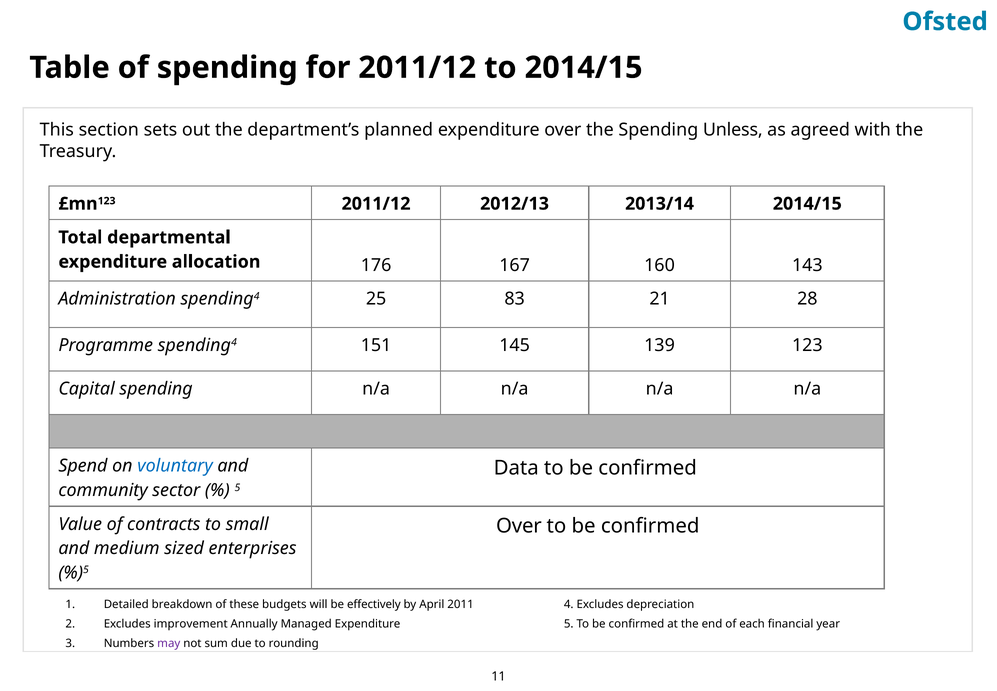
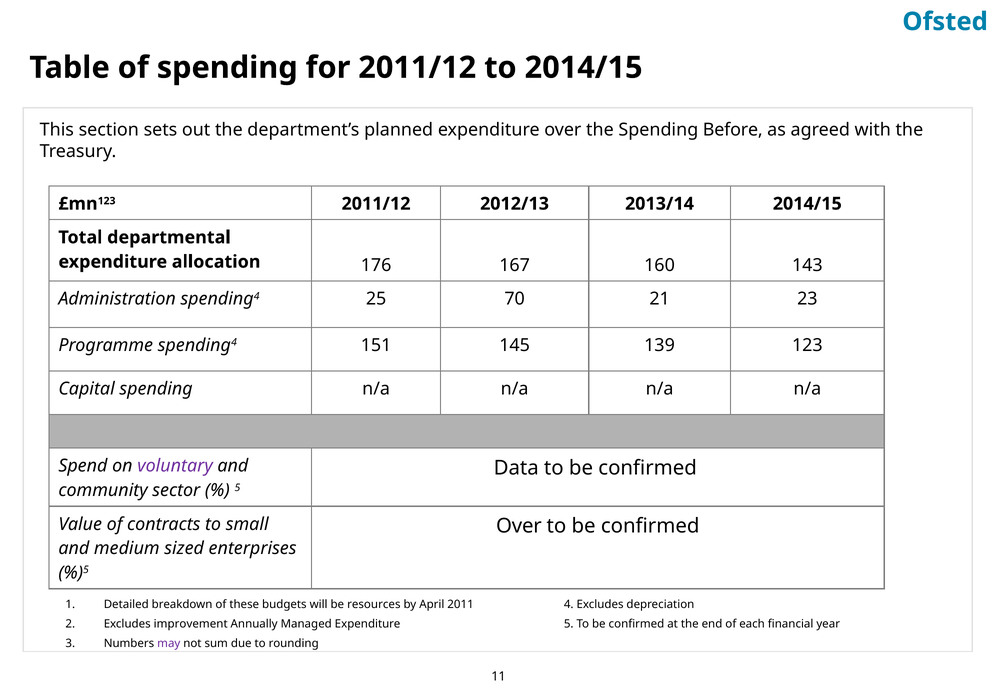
Unless: Unless -> Before (733, 130)
83: 83 -> 70 (515, 299)
28: 28 -> 23 (807, 299)
voluntary colour: blue -> purple (175, 466)
effectively: effectively -> resources (374, 604)
